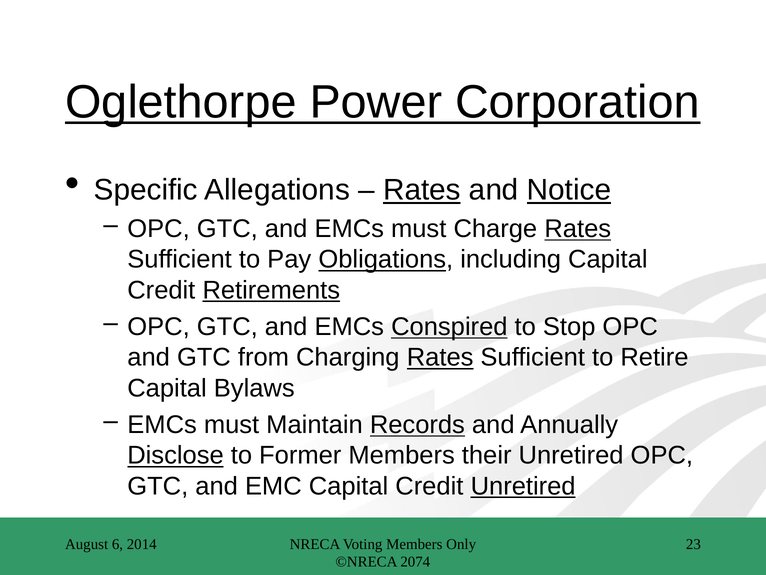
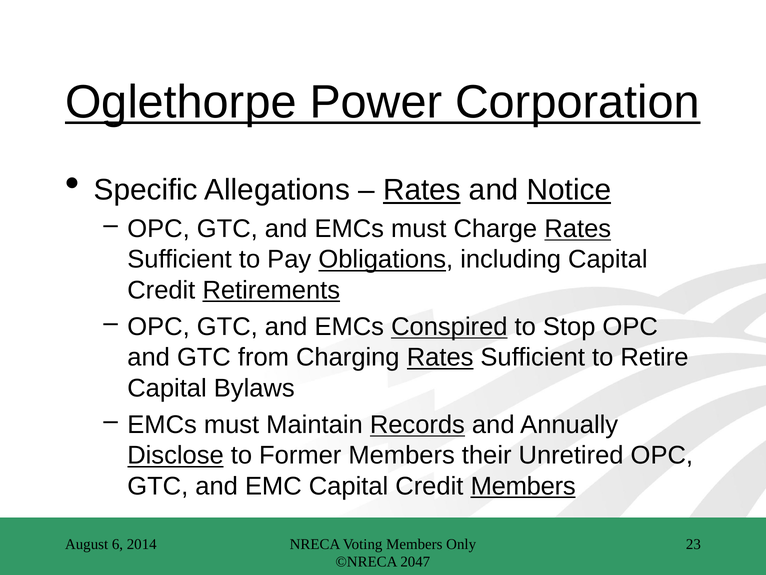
Credit Unretired: Unretired -> Members (523, 486)
2074: 2074 -> 2047 (415, 562)
